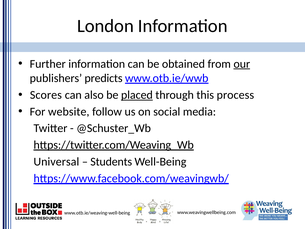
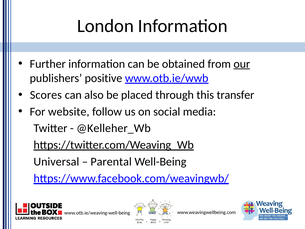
predicts: predicts -> positive (103, 78)
placed underline: present -> none (137, 95)
process: process -> transfer (235, 95)
@Schuster_Wb: @Schuster_Wb -> @Kelleher_Wb (114, 128)
Students: Students -> Parental (111, 162)
